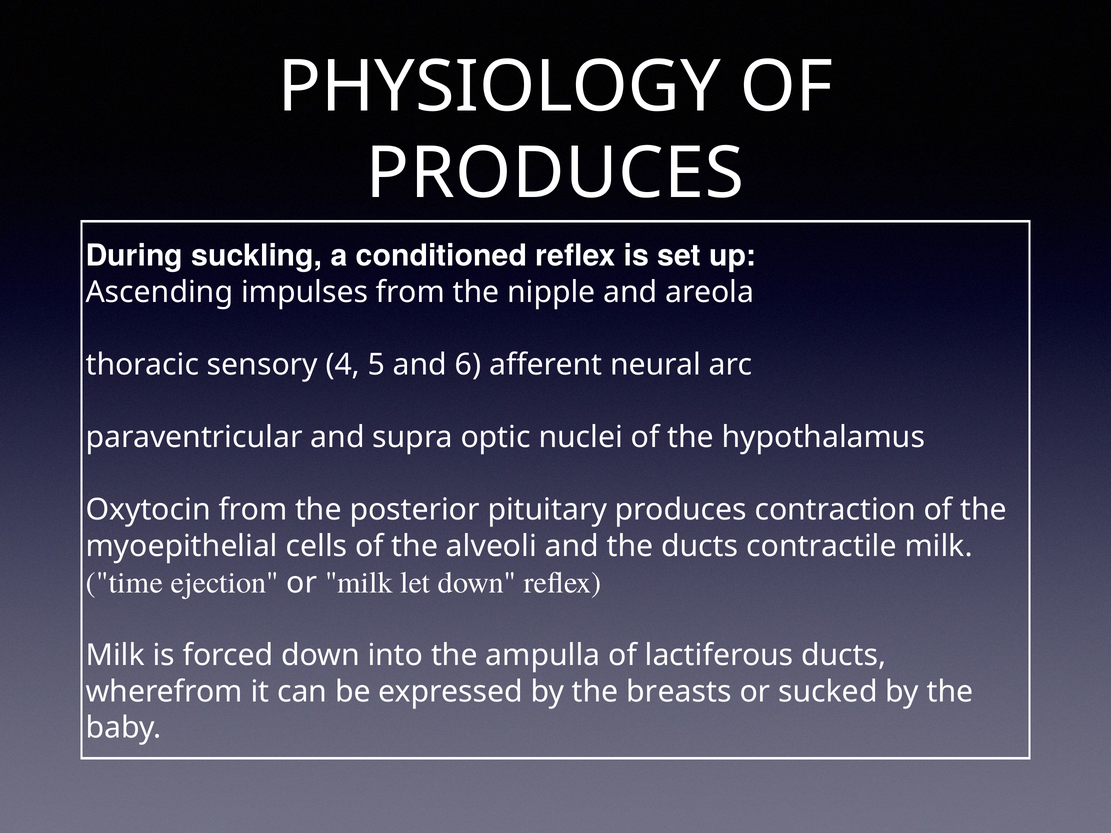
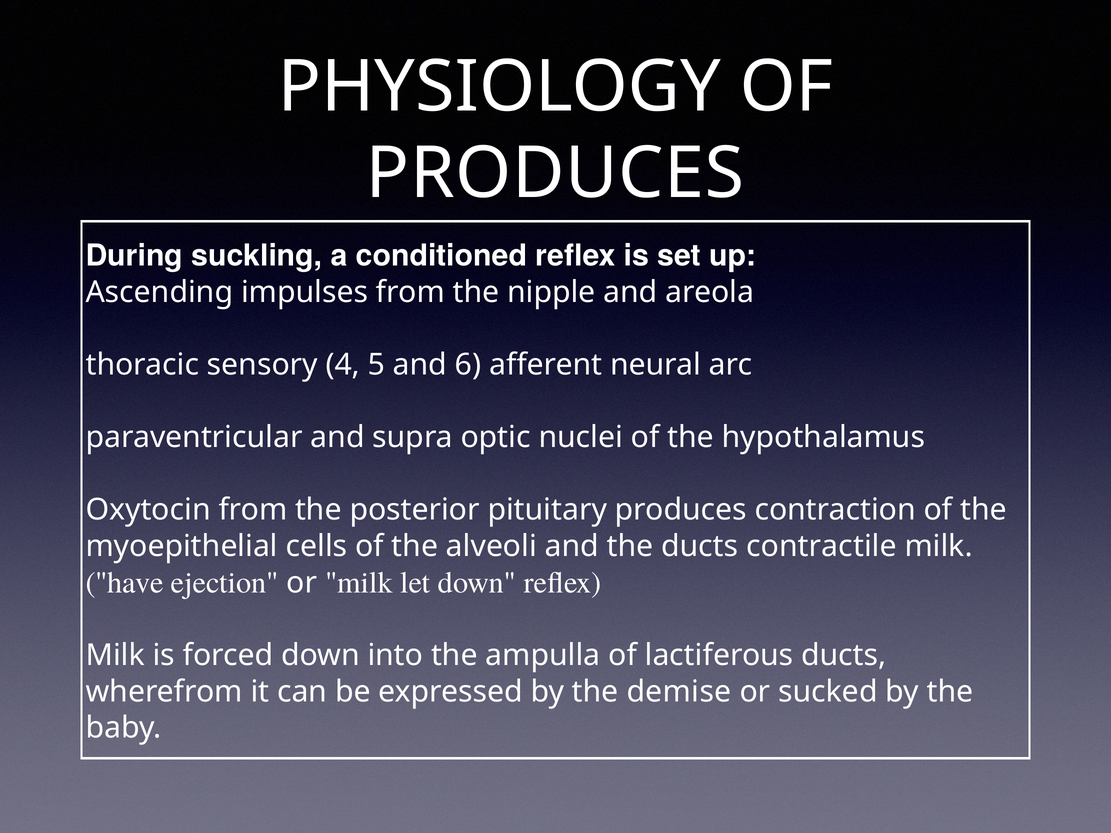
time: time -> have (125, 583)
breasts: breasts -> demise (679, 692)
